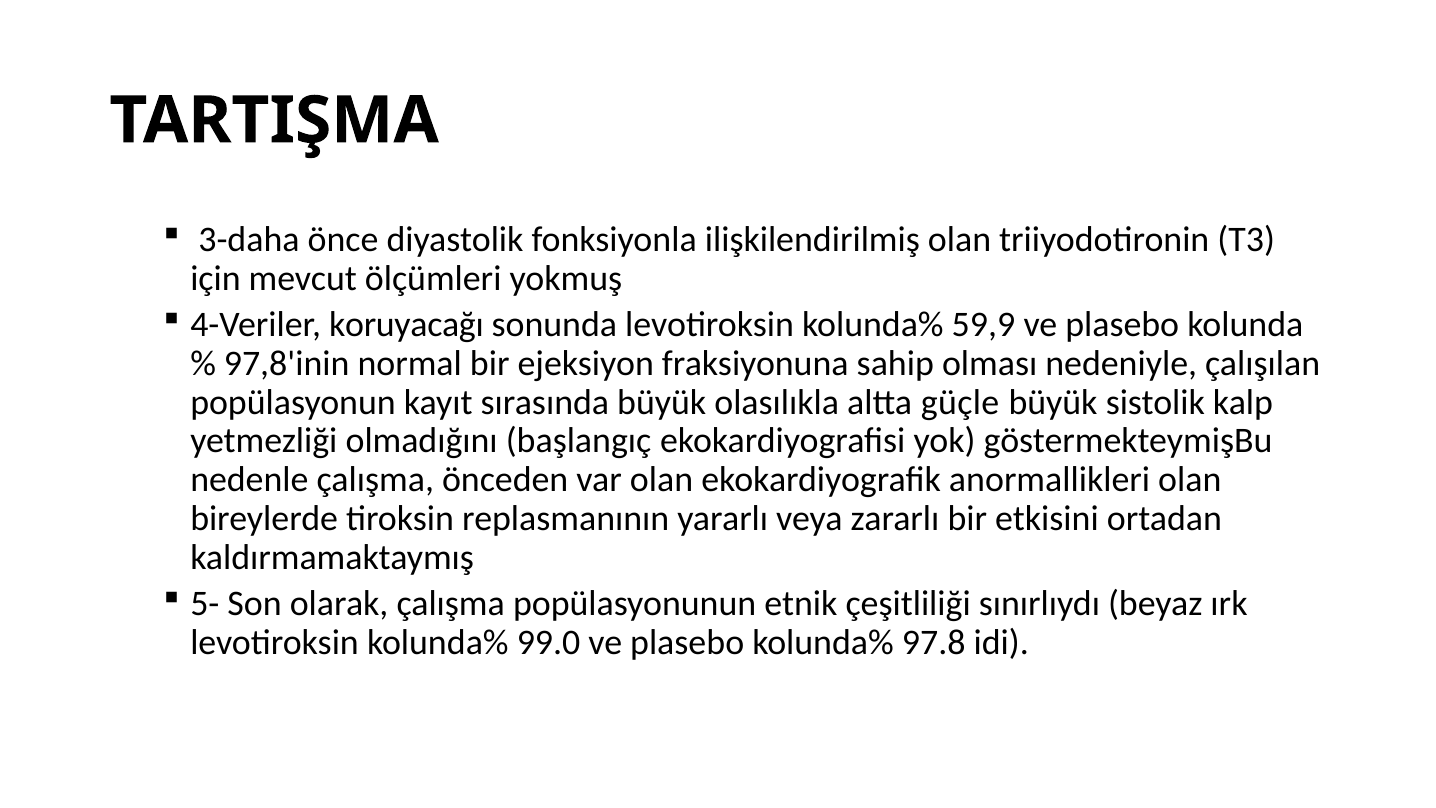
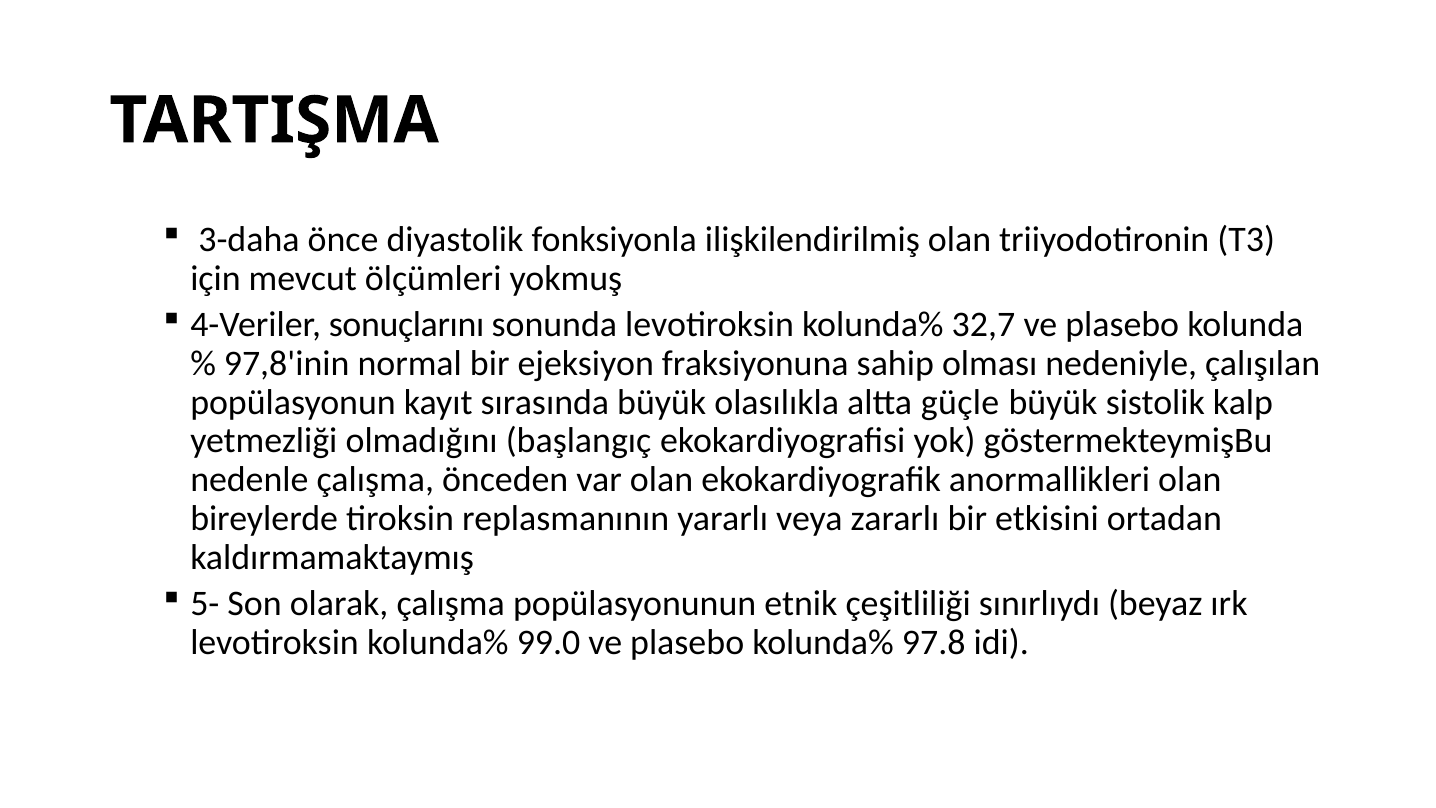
koruyacağı: koruyacağı -> sonuçlarını (407, 325)
59,9: 59,9 -> 32,7 (983, 325)
